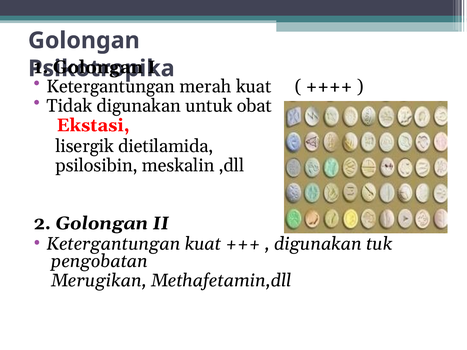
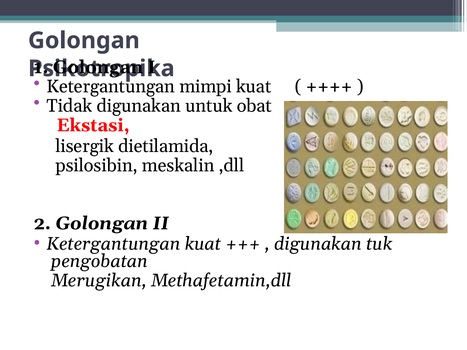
merah: merah -> mimpi (206, 87)
